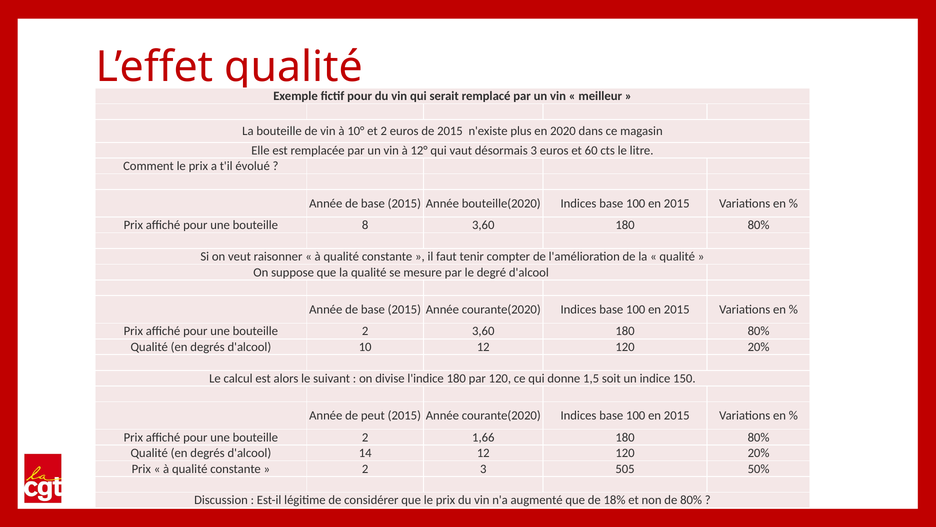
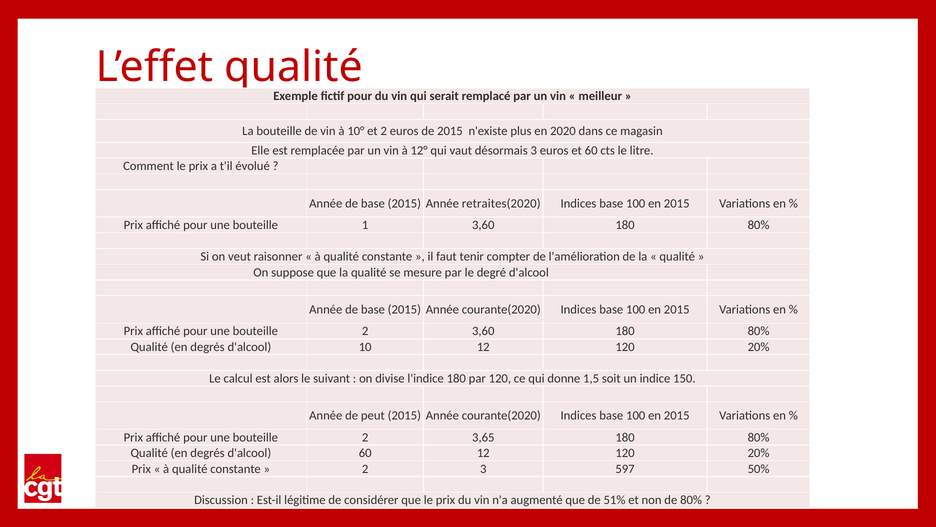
bouteille(2020: bouteille(2020 -> retraites(2020 (501, 203)
8: 8 -> 1 (365, 225)
1,66: 1,66 -> 3,65 (483, 437)
d'alcool 14: 14 -> 60 (365, 453)
505: 505 -> 597 (625, 468)
18%: 18% -> 51% (614, 500)
